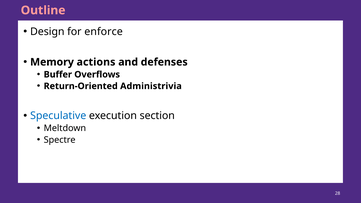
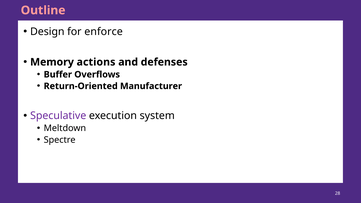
Administrivia: Administrivia -> Manufacturer (151, 86)
Speculative colour: blue -> purple (58, 116)
section: section -> system (157, 116)
